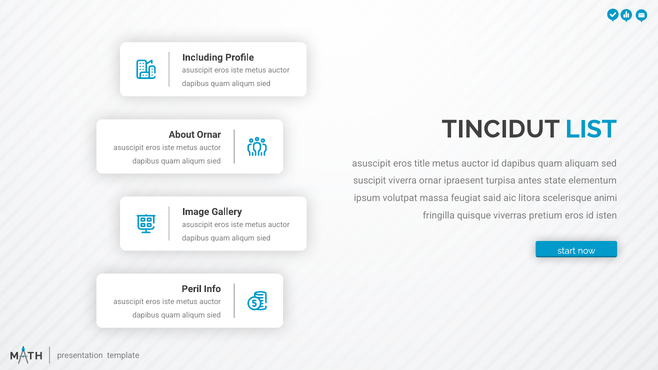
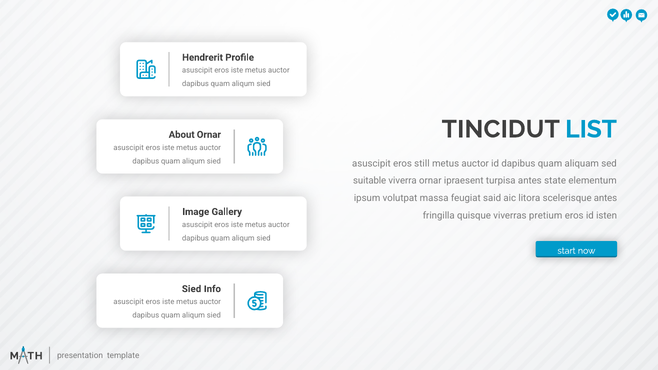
Including: Including -> Hendrerit (203, 58)
title: title -> still (422, 164)
suscipit: suscipit -> suitable (370, 181)
scelerisque animi: animi -> antes (606, 198)
Peril: Peril -> Sied (192, 289)
